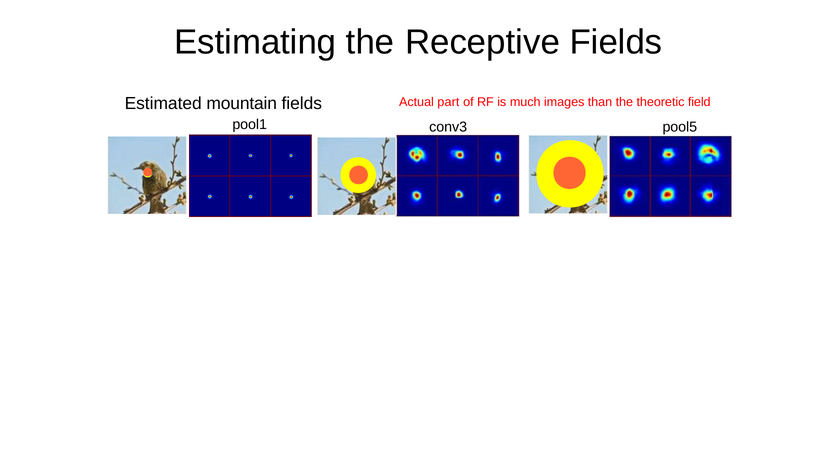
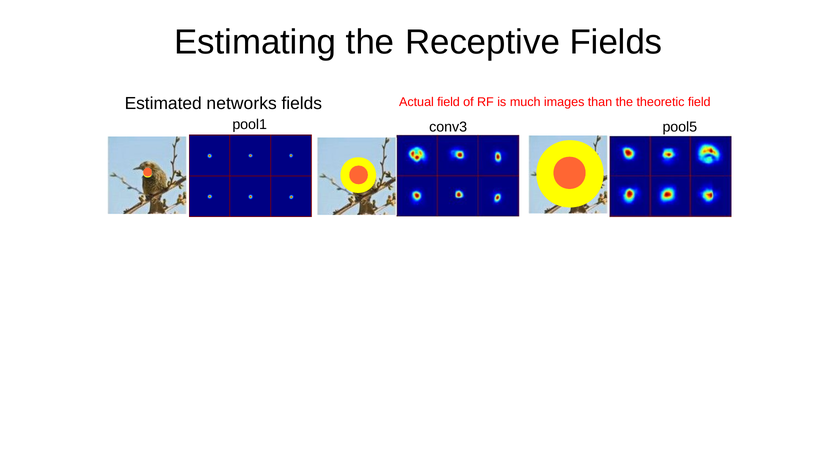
mountain: mountain -> networks (242, 104)
Actual part: part -> field (449, 102)
